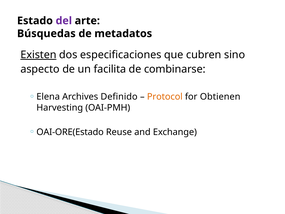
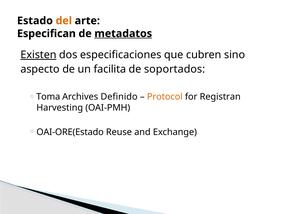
del colour: purple -> orange (64, 21)
Búsquedas: Búsquedas -> Especifican (46, 34)
metadatos underline: none -> present (123, 34)
combinarse: combinarse -> soportados (175, 69)
Elena: Elena -> Toma (48, 97)
Obtienen: Obtienen -> Registran (220, 97)
